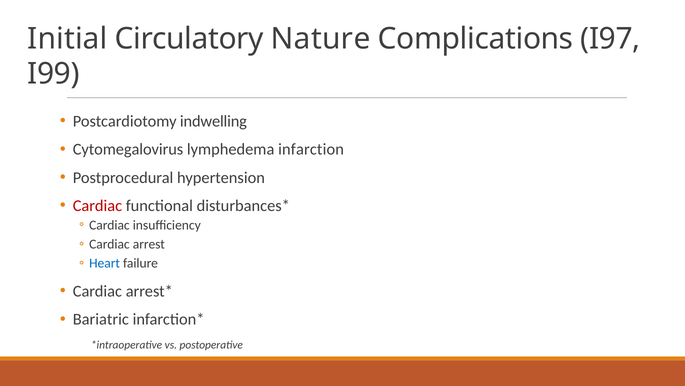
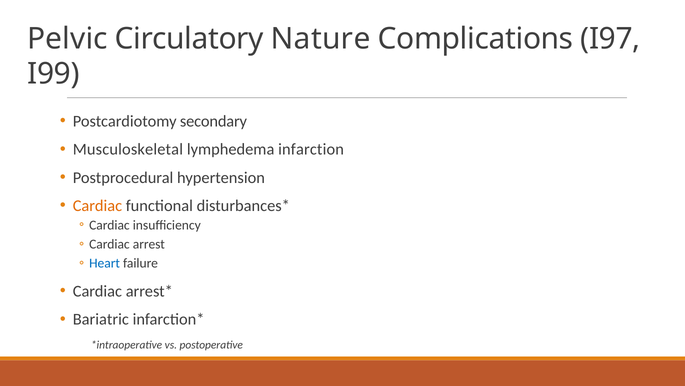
Initial: Initial -> Pelvic (68, 39)
indwelling: indwelling -> secondary (213, 121)
Cytomegalovirus: Cytomegalovirus -> Musculoskeletal (128, 149)
Cardiac colour: red -> orange (97, 205)
